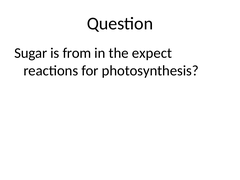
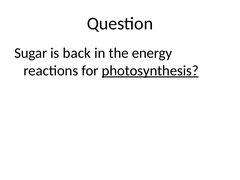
from: from -> back (77, 53)
expect: expect -> energy (152, 53)
photosynthesis underline: none -> present (150, 71)
